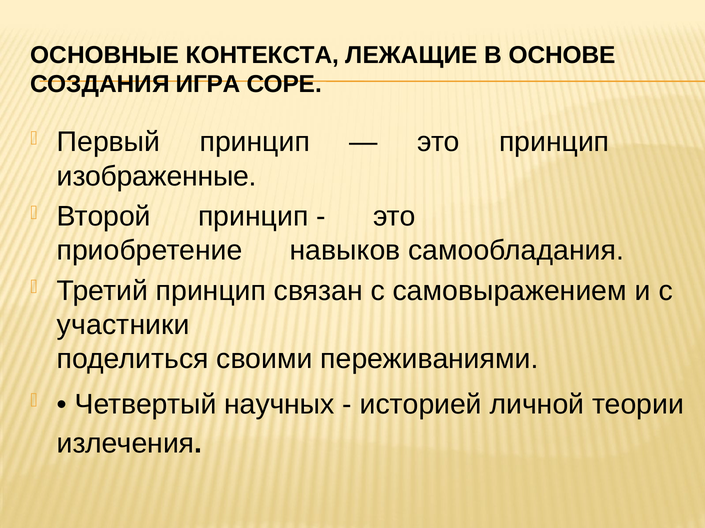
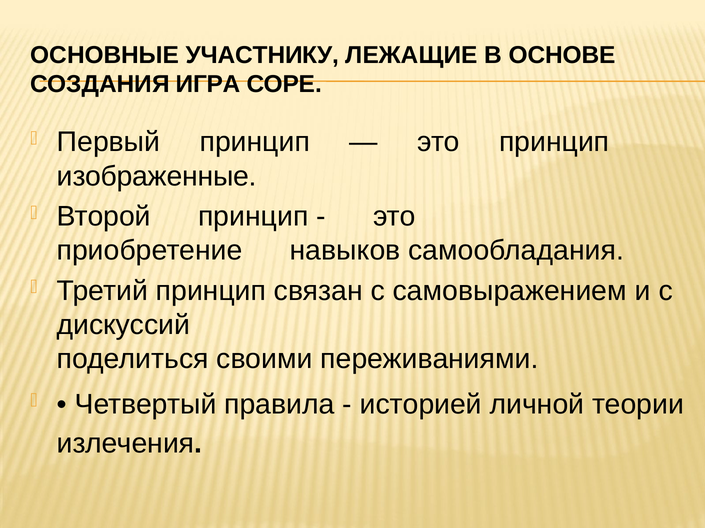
КОНТЕКСТА: КОНТЕКСТА -> УЧАСТНИКУ (262, 55)
участники: участники -> дискуссий (123, 325)
научных: научных -> правила (279, 405)
